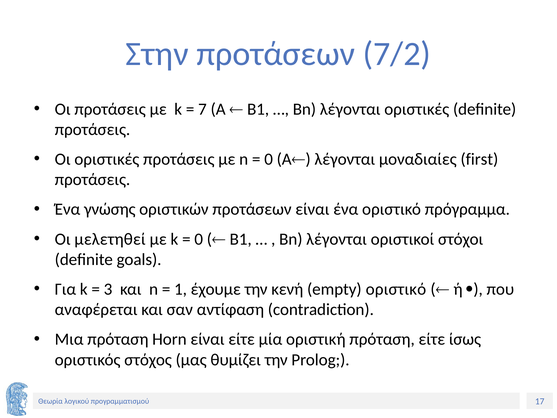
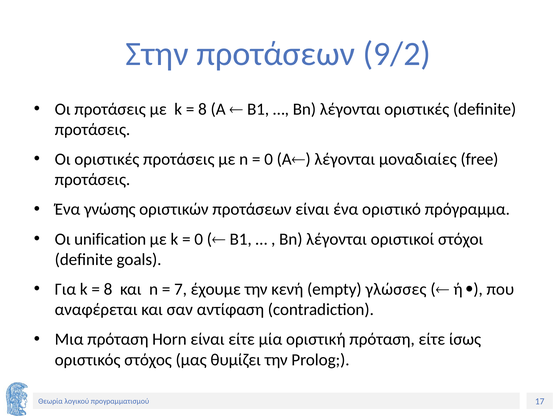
7/2: 7/2 -> 9/2 (397, 54)
7: 7 -> 8 (202, 109)
first: first -> free (479, 159)
μελετηθεί: μελετηθεί -> unification (110, 239)
3: 3 -> 8 (108, 289)
1: 1 -> 7 (181, 289)
empty οριστικό: οριστικό -> γλώσσες (396, 289)
